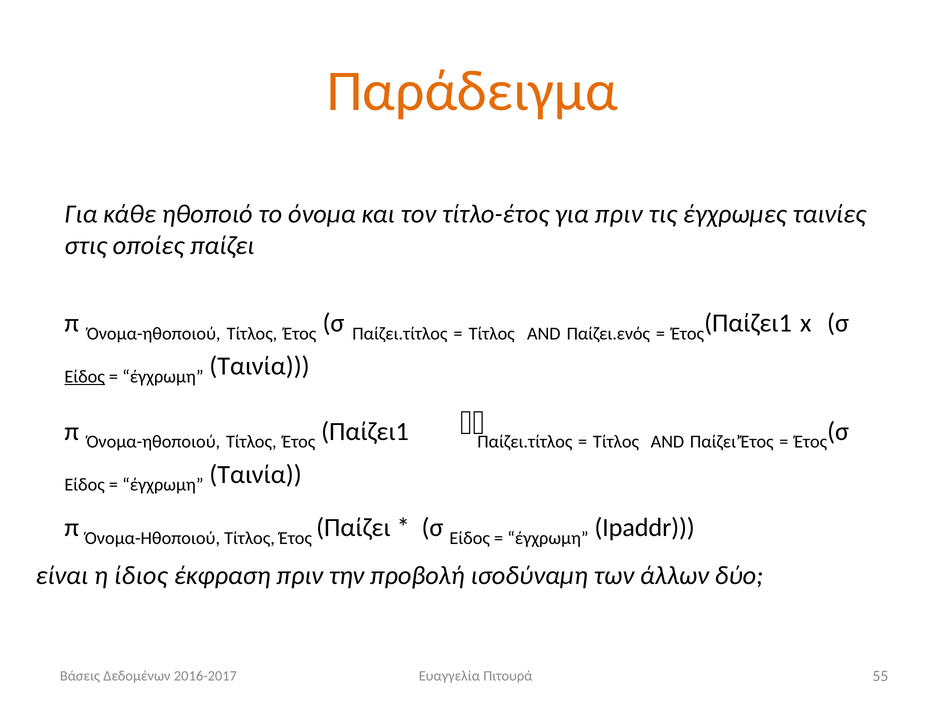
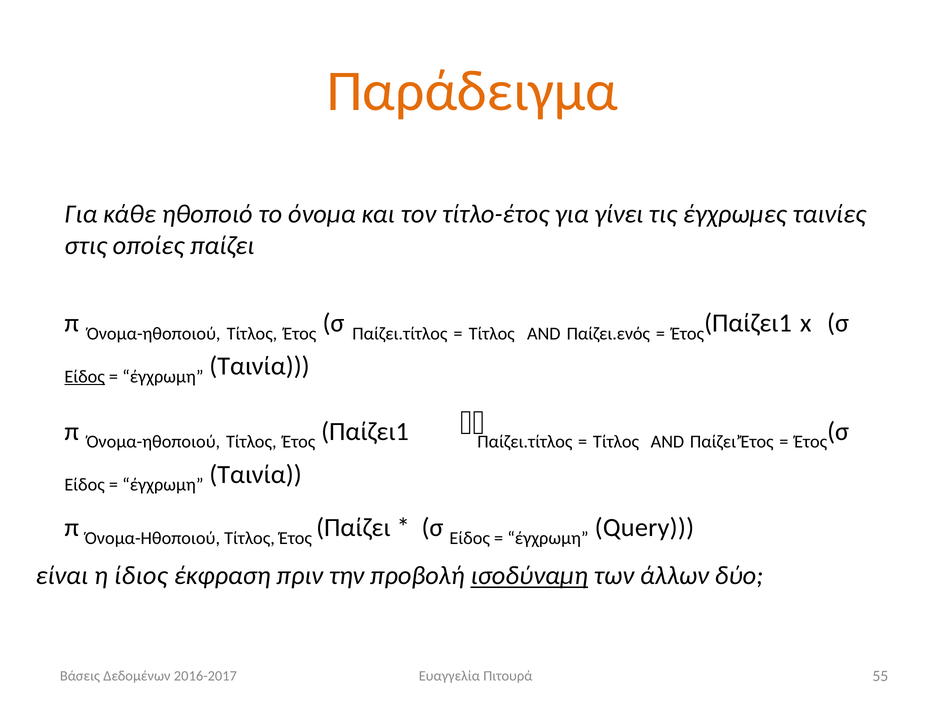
για πριν: πριν -> γίνει (619, 214)
Ipaddr: Ipaddr -> Query (644, 528)
ισοδύναμη underline: none -> present (529, 576)
